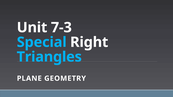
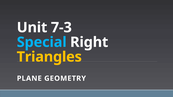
Triangles colour: light blue -> yellow (49, 57)
